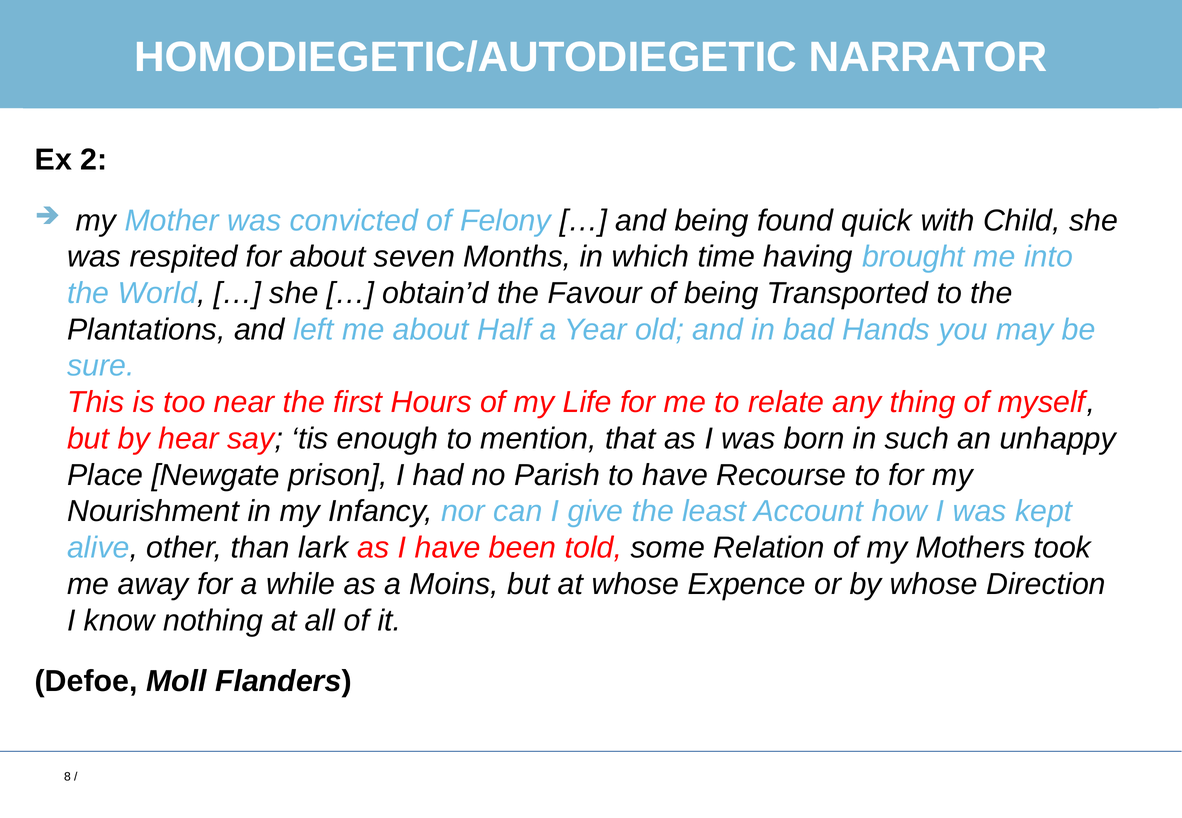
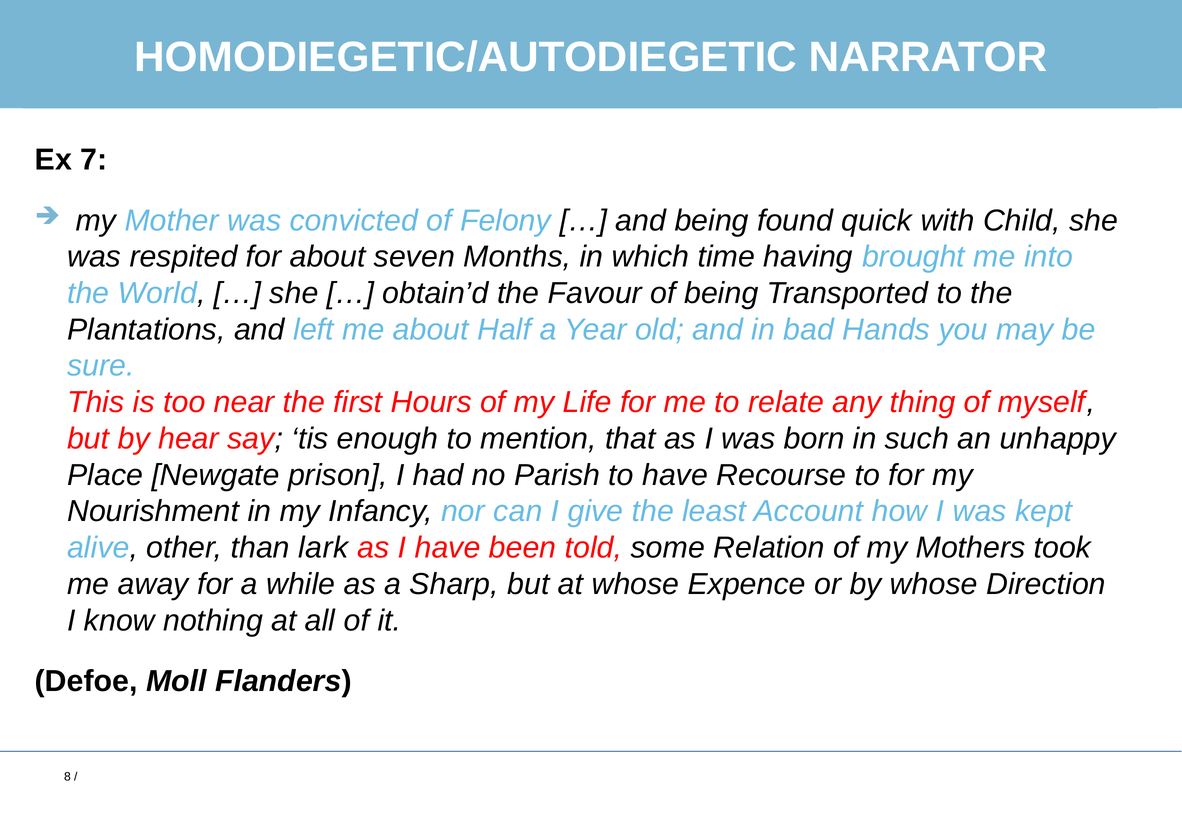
2: 2 -> 7 (94, 160)
Moins: Moins -> Sharp (454, 584)
